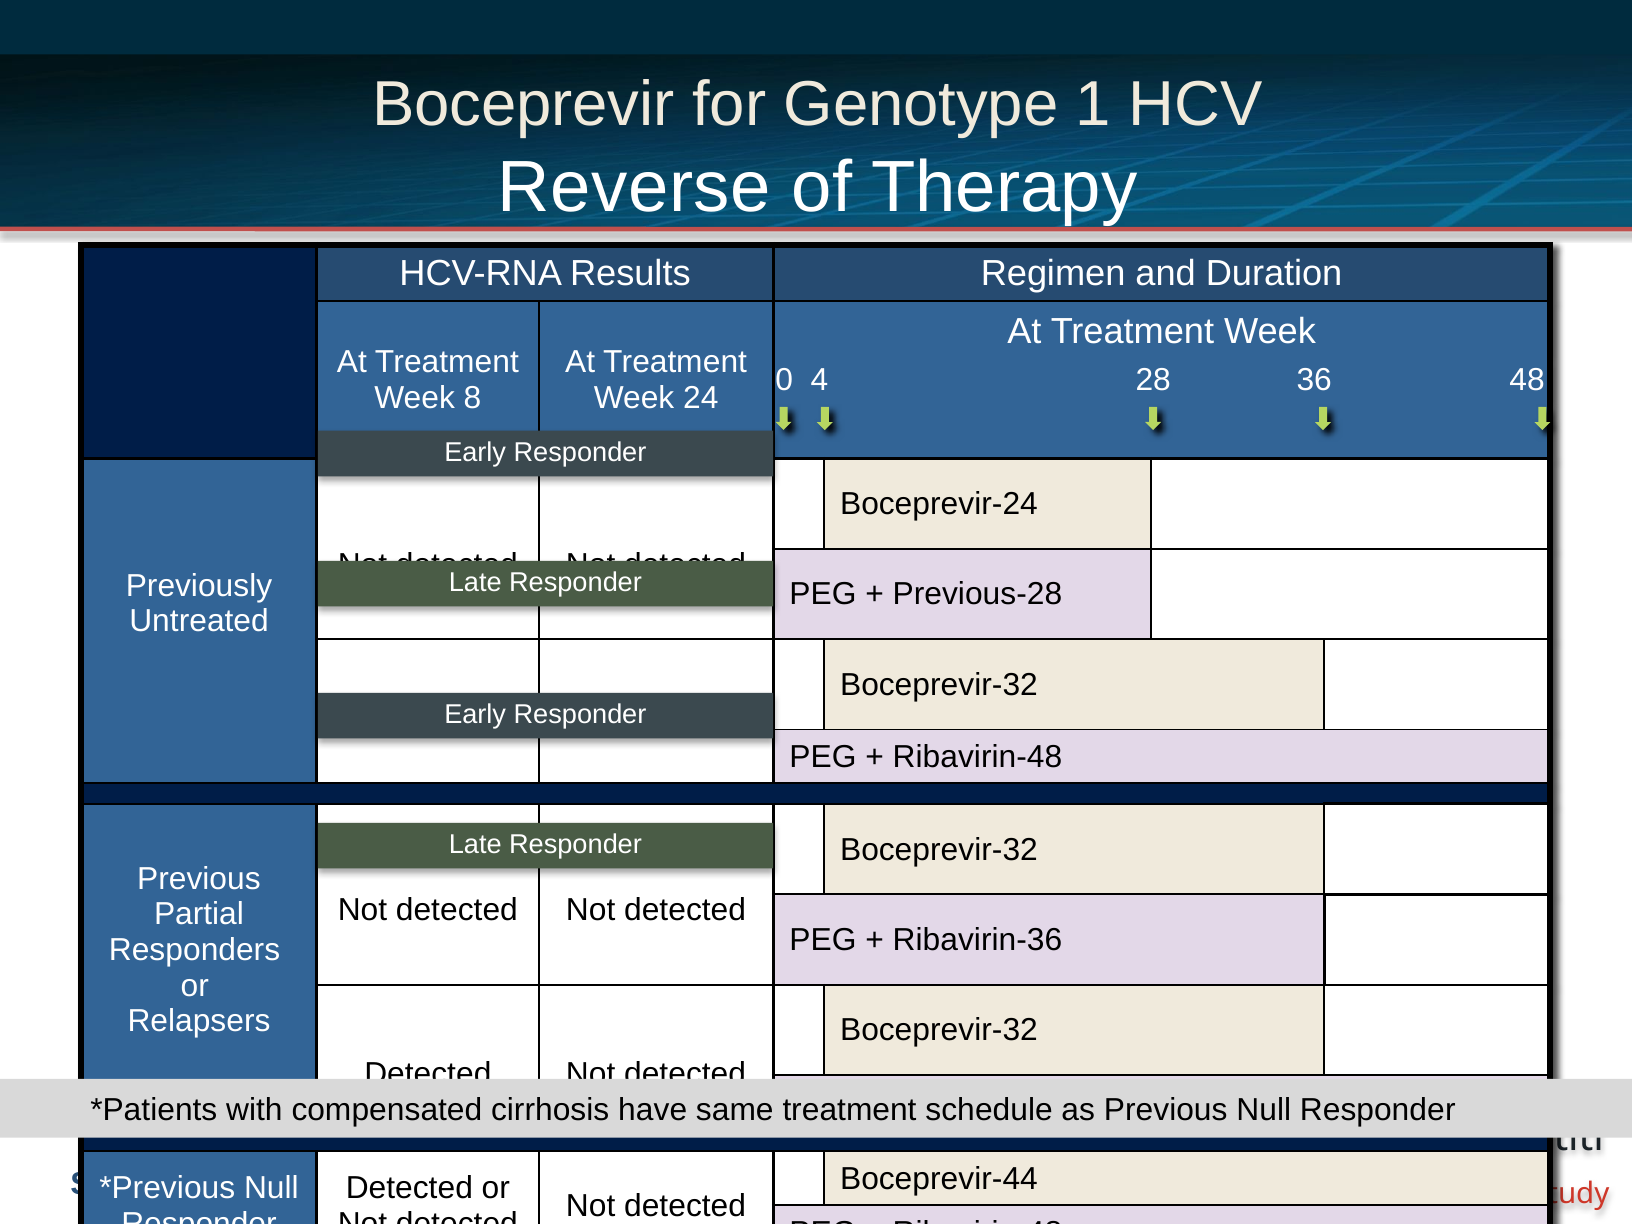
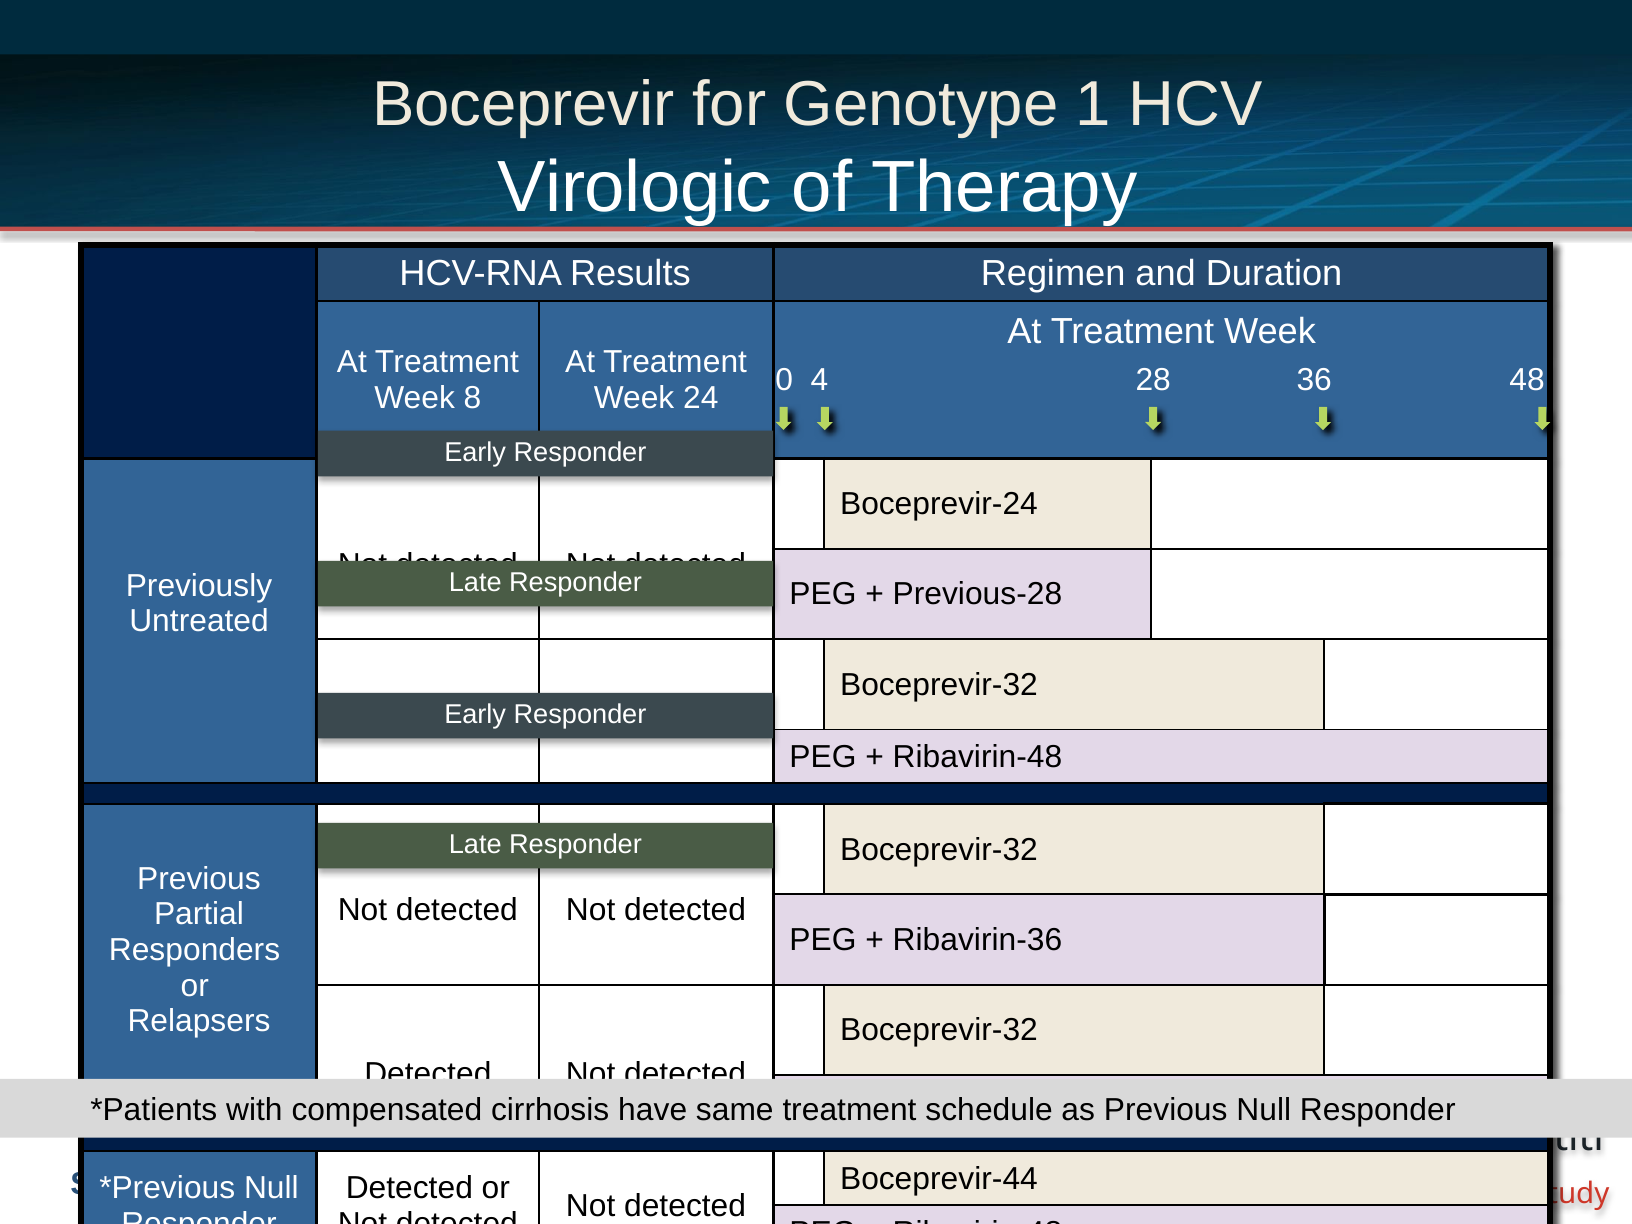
Reverse: Reverse -> Virologic (635, 187)
